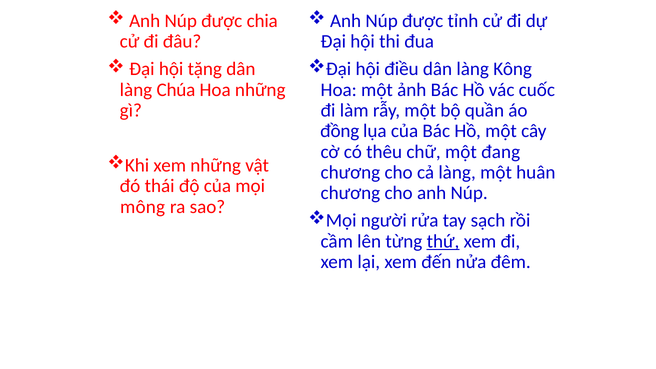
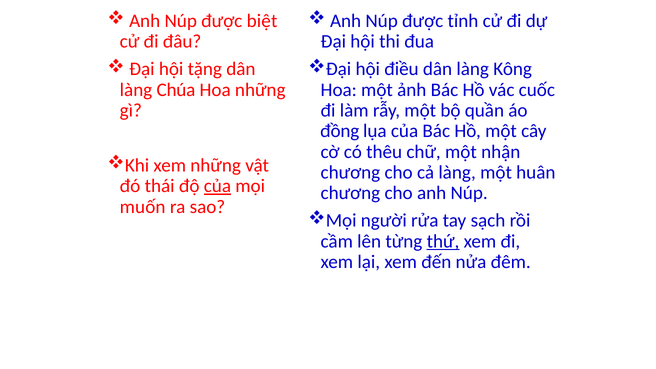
chia: chia -> biệt (262, 21)
đang: đang -> nhận (501, 152)
của underline: none -> present (217, 186)
mông: mông -> muốn (143, 207)
